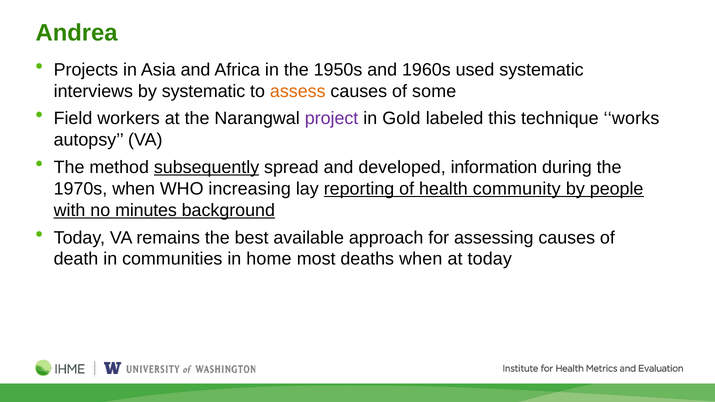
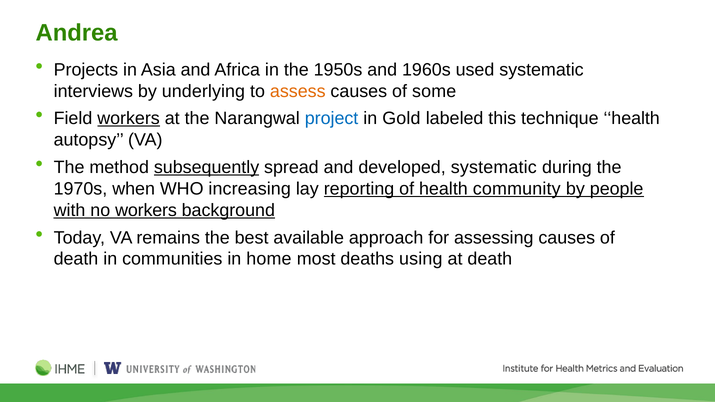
by systematic: systematic -> underlying (203, 91)
workers underline: none -> present (129, 119)
project colour: purple -> blue (332, 119)
technique works: works -> health (632, 119)
developed information: information -> systematic (494, 167)
no minutes: minutes -> workers (146, 210)
deaths when: when -> using (421, 259)
at today: today -> death (490, 259)
